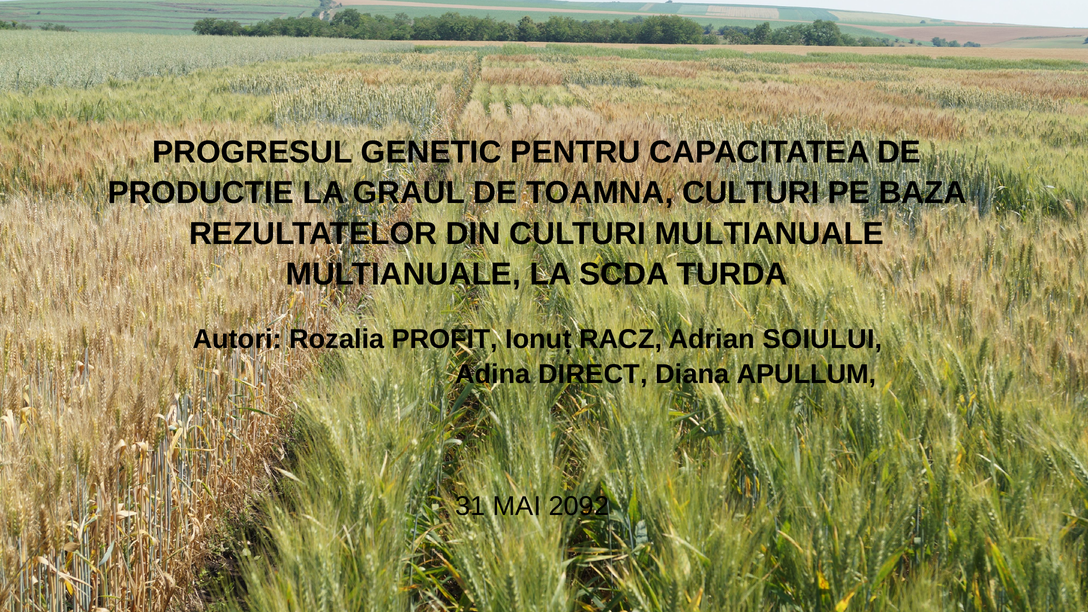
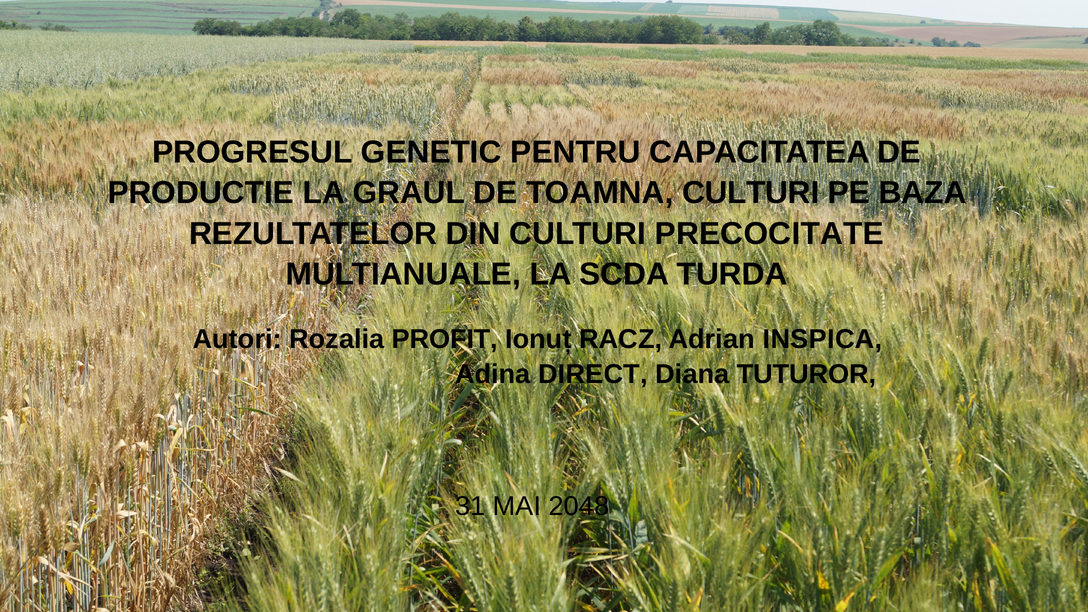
CULTURI MULTIANUALE: MULTIANUALE -> PRECOCITATE (769, 234)
SOIULUI: SOIULUI -> INSPICA (823, 339)
APULLUM: APULLUM -> TUTUROR (806, 374)
2092: 2092 -> 2048 (579, 506)
